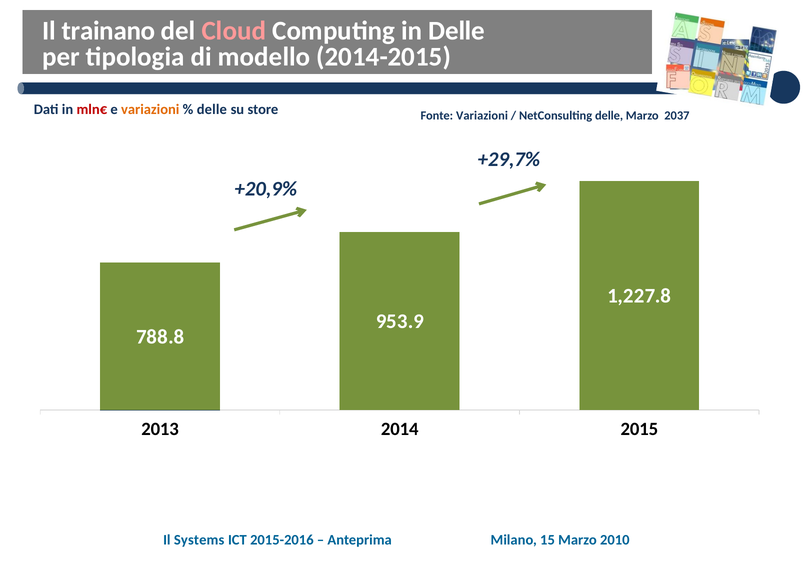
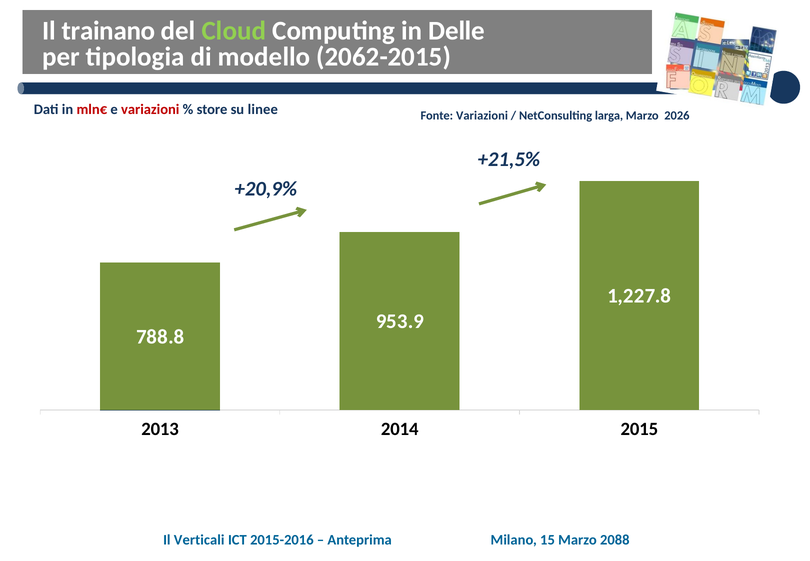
Cloud colour: pink -> light green (234, 31)
2014-2015: 2014-2015 -> 2062-2015 (384, 57)
variazioni colour: orange -> red (150, 110)
delle: delle -> store (212, 110)
store: store -> linee (263, 110)
NetConsulting delle: delle -> larga (609, 116)
2037: 2037 -> 2026 (677, 116)
+29,7%: +29,7% -> +21,5% (509, 159)
Systems: Systems -> Verticali (199, 539)
2010: 2010 -> 2088 (615, 539)
